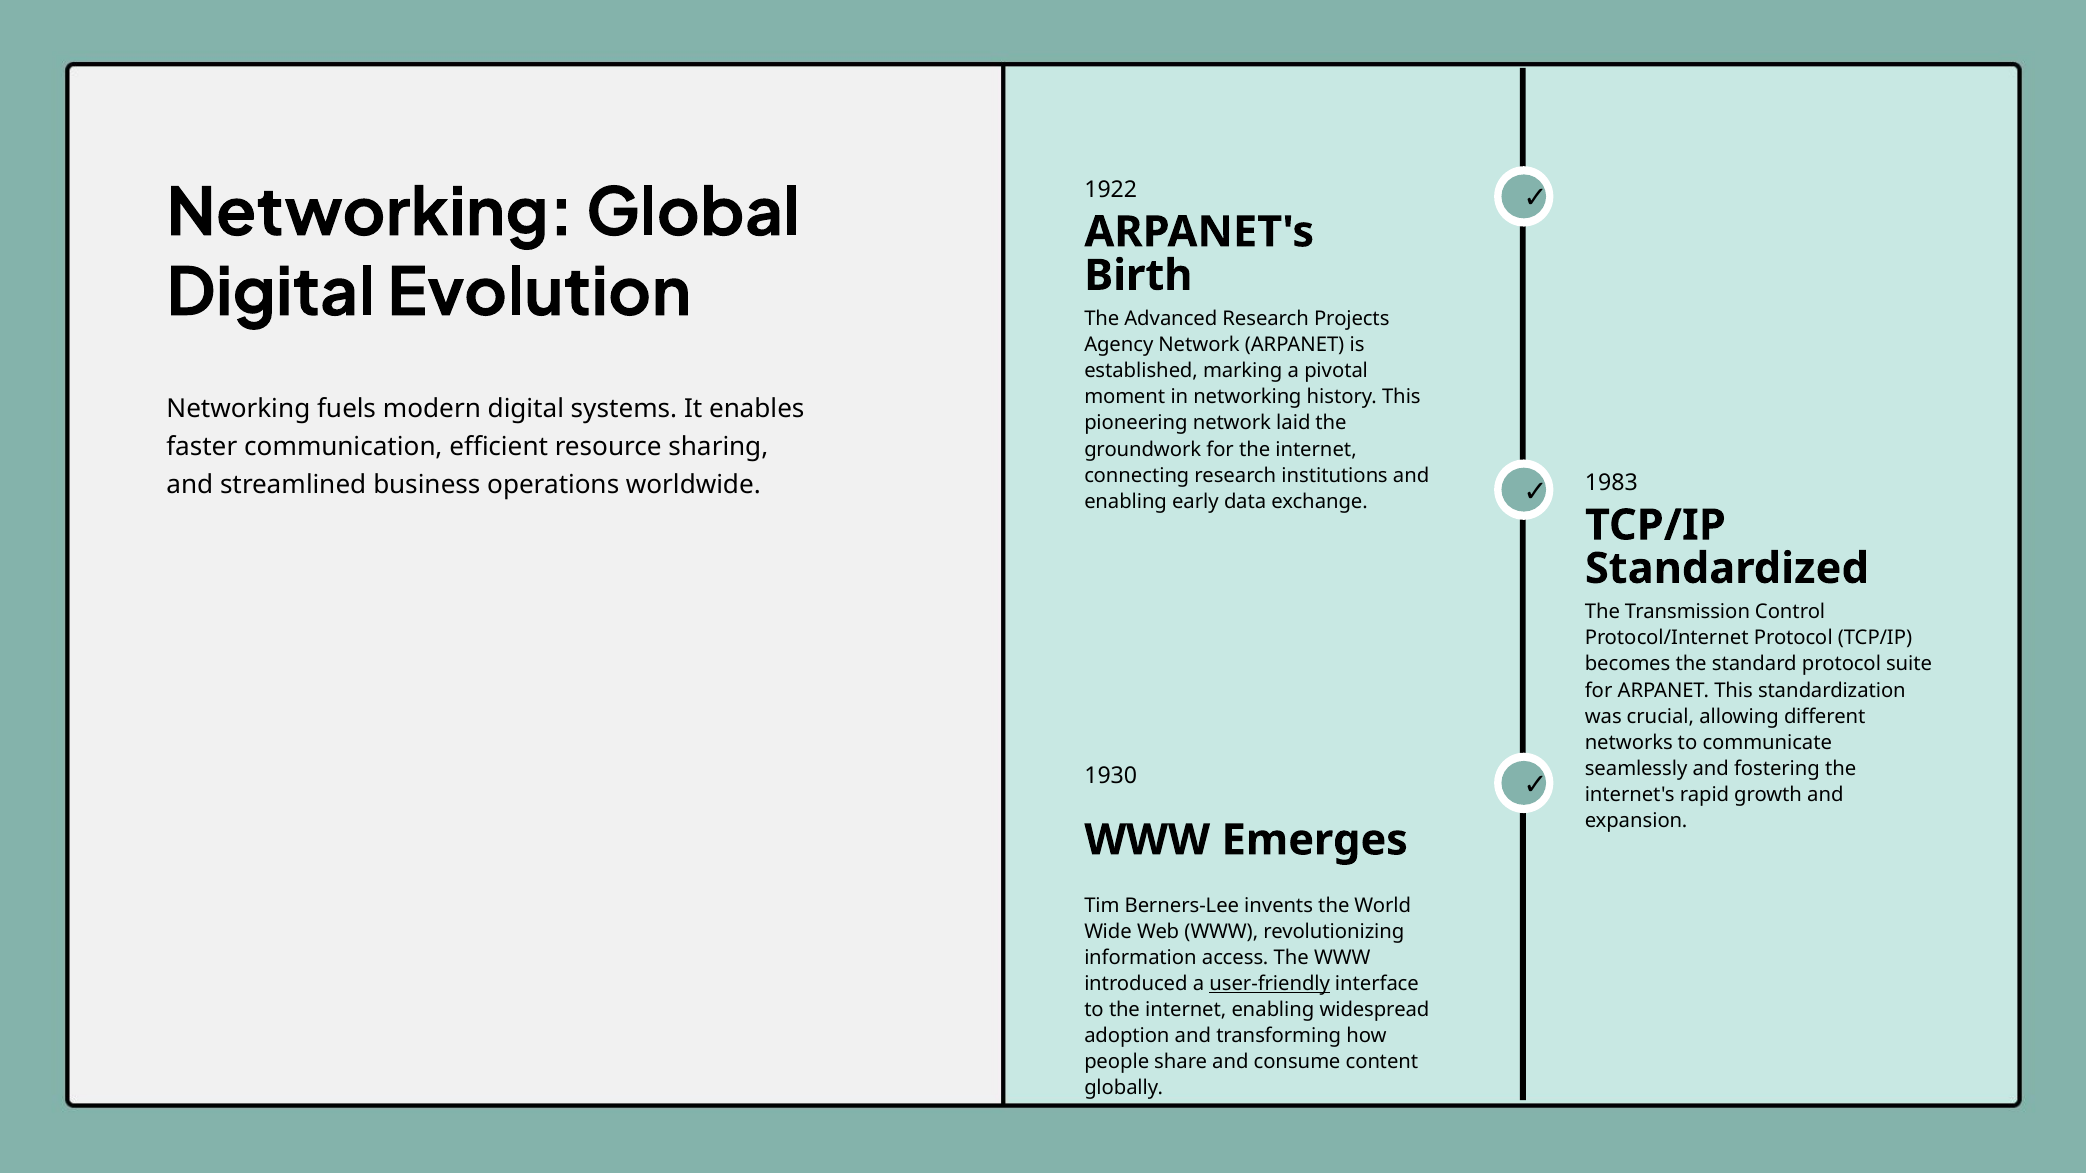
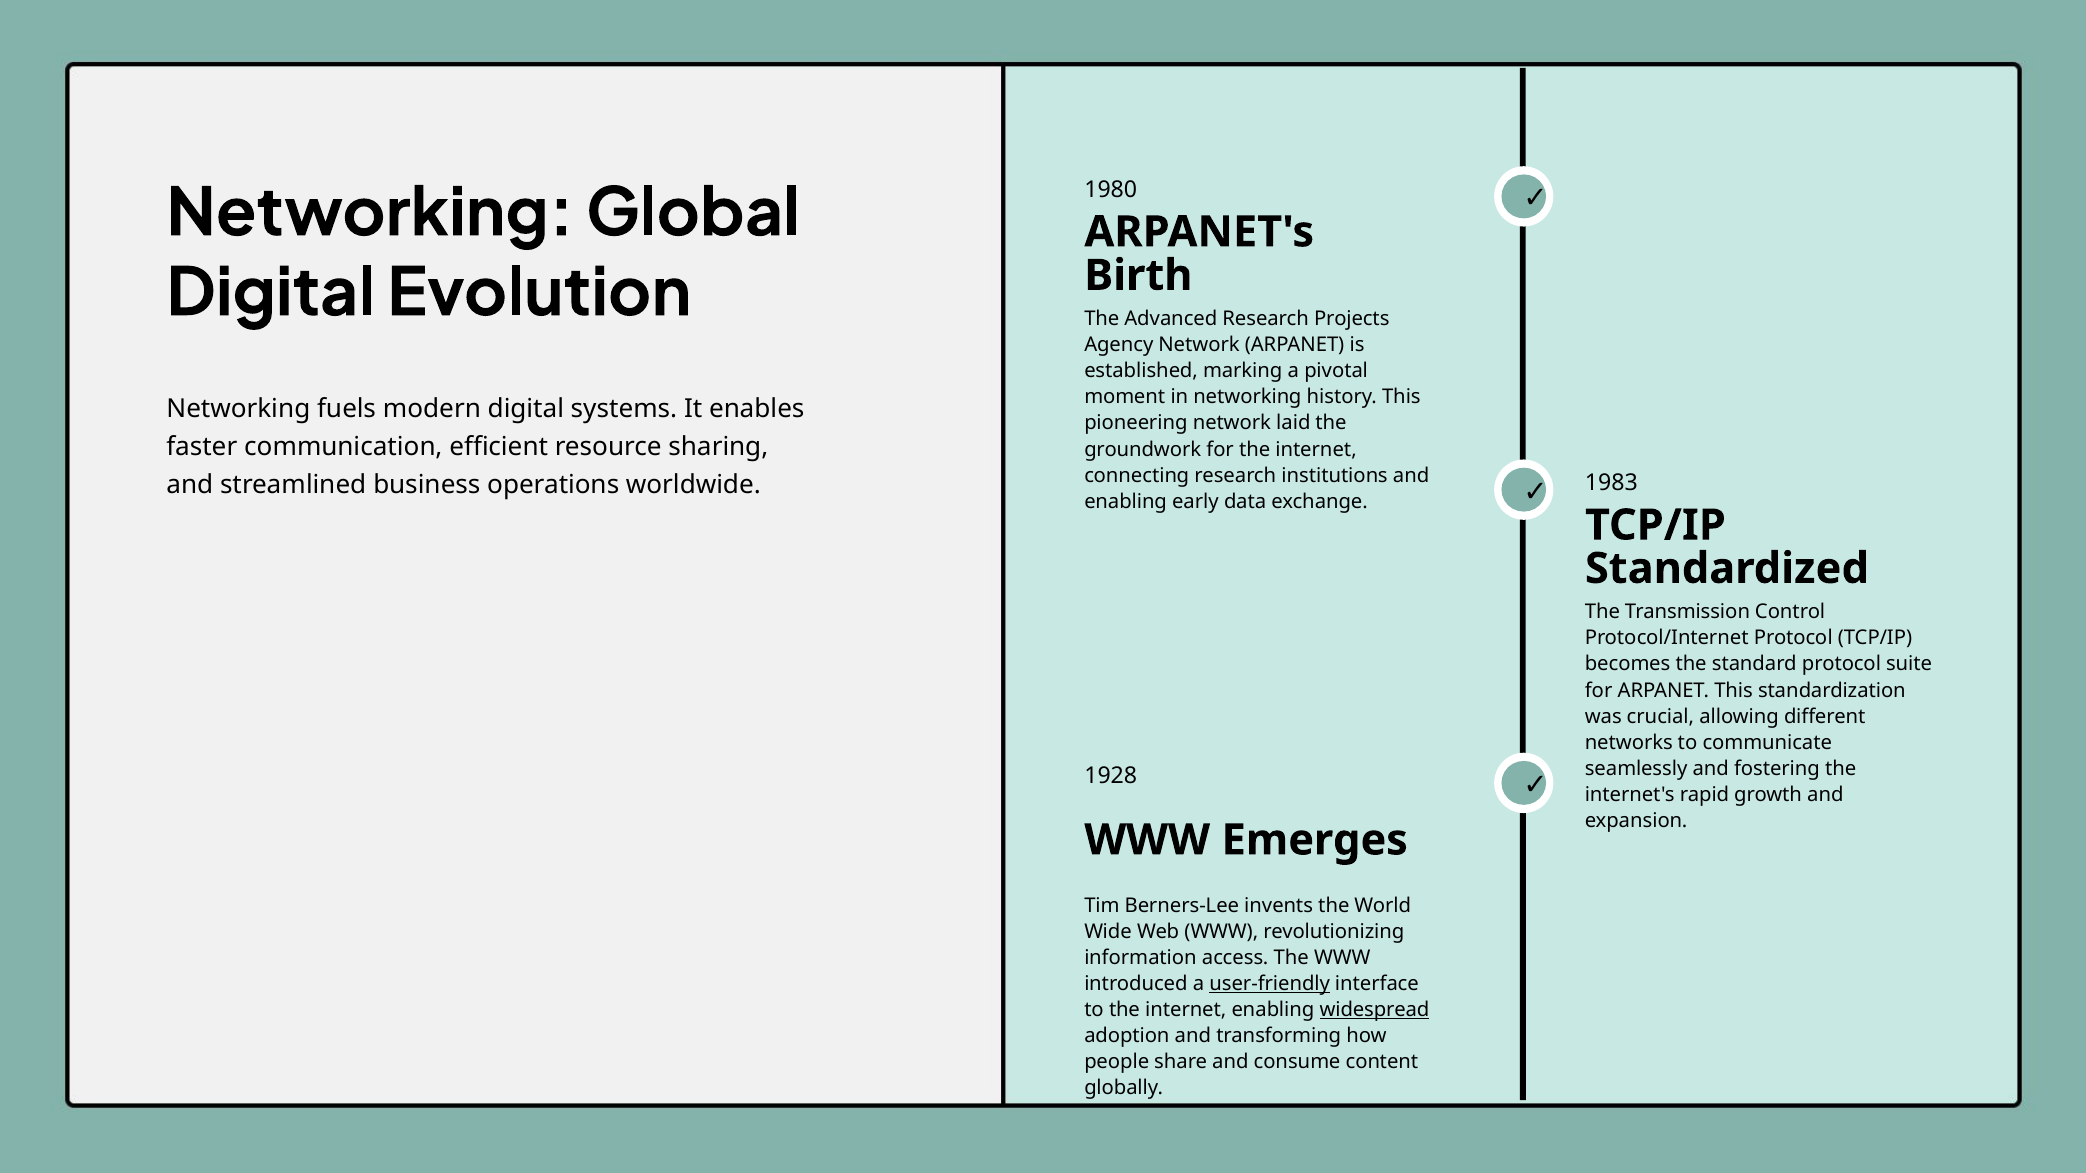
1922: 1922 -> 1980 (1111, 190)
1930: 1930 -> 1928 (1111, 777)
widespread underline: none -> present (1375, 1010)
